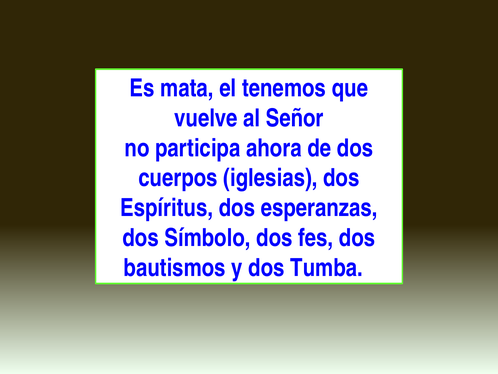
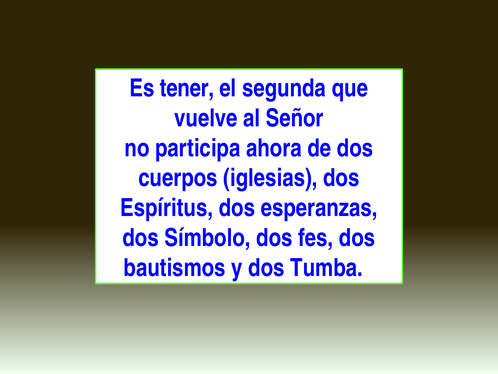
mata: mata -> tener (187, 88)
tenemos: tenemos -> segunda (284, 88)
